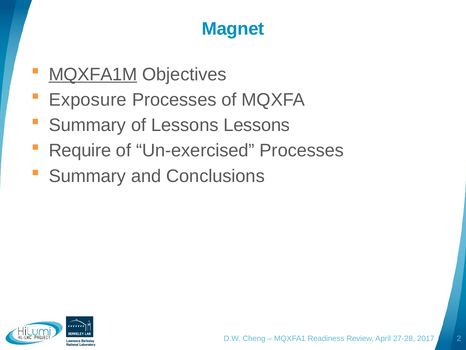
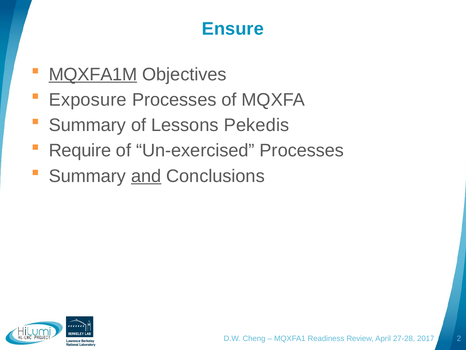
Magnet: Magnet -> Ensure (233, 29)
Lessons Lessons: Lessons -> Pekedis (257, 125)
and underline: none -> present (146, 176)
